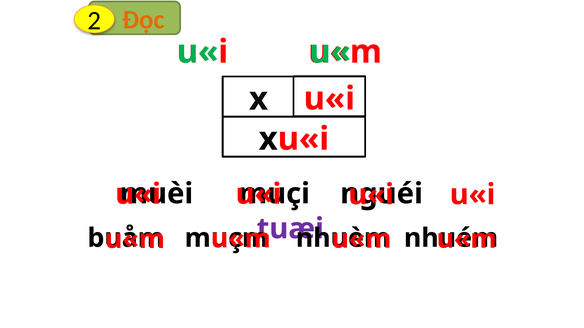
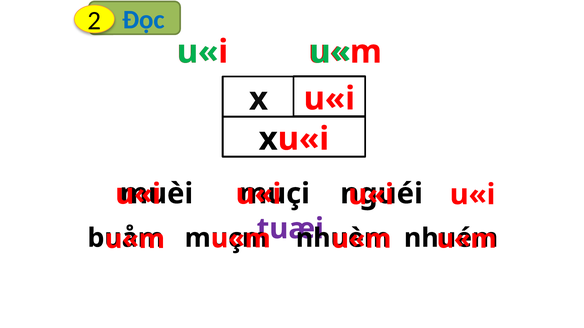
Đọc colour: orange -> blue (144, 20)
